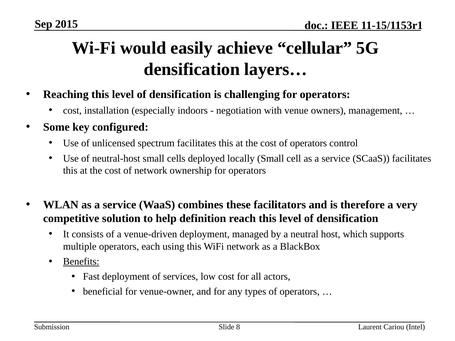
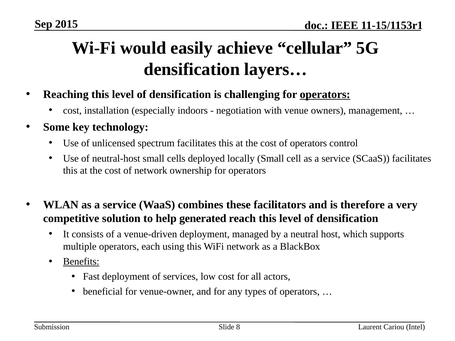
operators underline: none -> present (325, 95)
configured: configured -> technology (120, 127)
definition: definition -> generated (203, 218)
